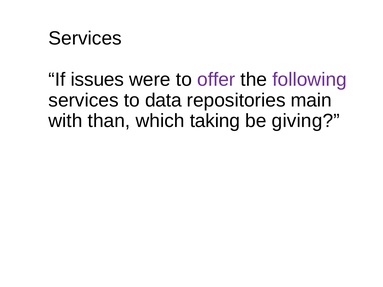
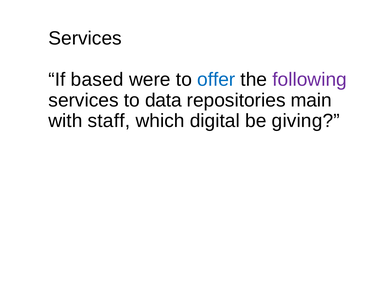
issues: issues -> based (97, 80)
offer colour: purple -> blue (216, 80)
than: than -> staff (109, 121)
taking: taking -> digital (215, 121)
